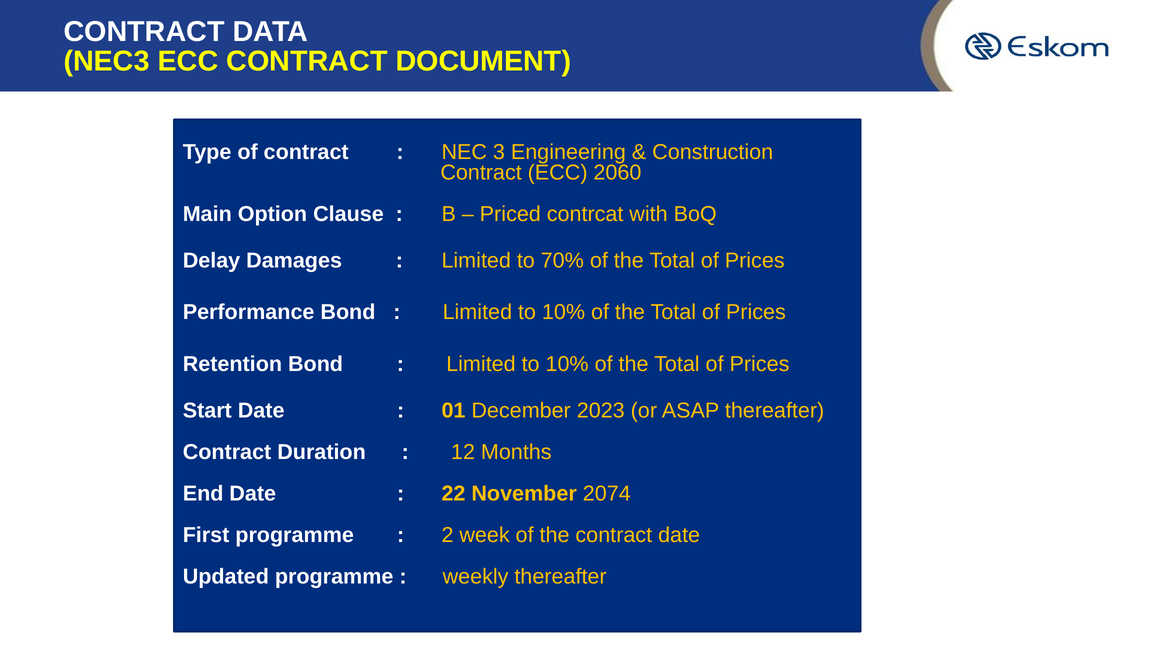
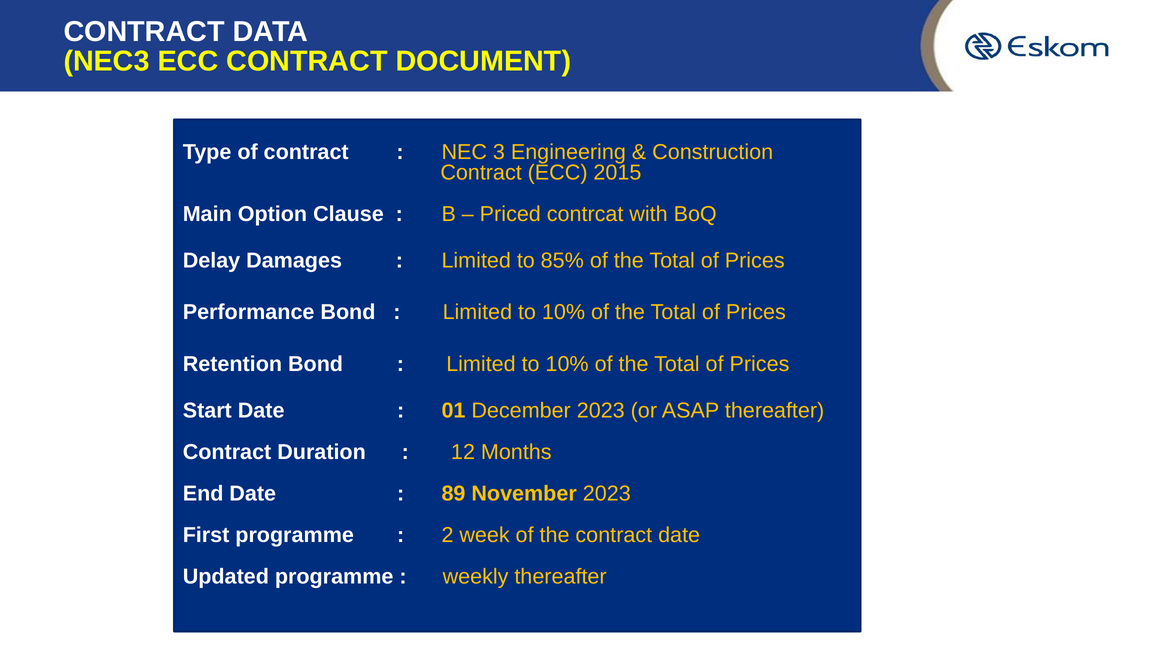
2060: 2060 -> 2015 (617, 173)
70%: 70% -> 85% (562, 260)
22: 22 -> 89 (454, 494)
November 2074: 2074 -> 2023 (607, 494)
